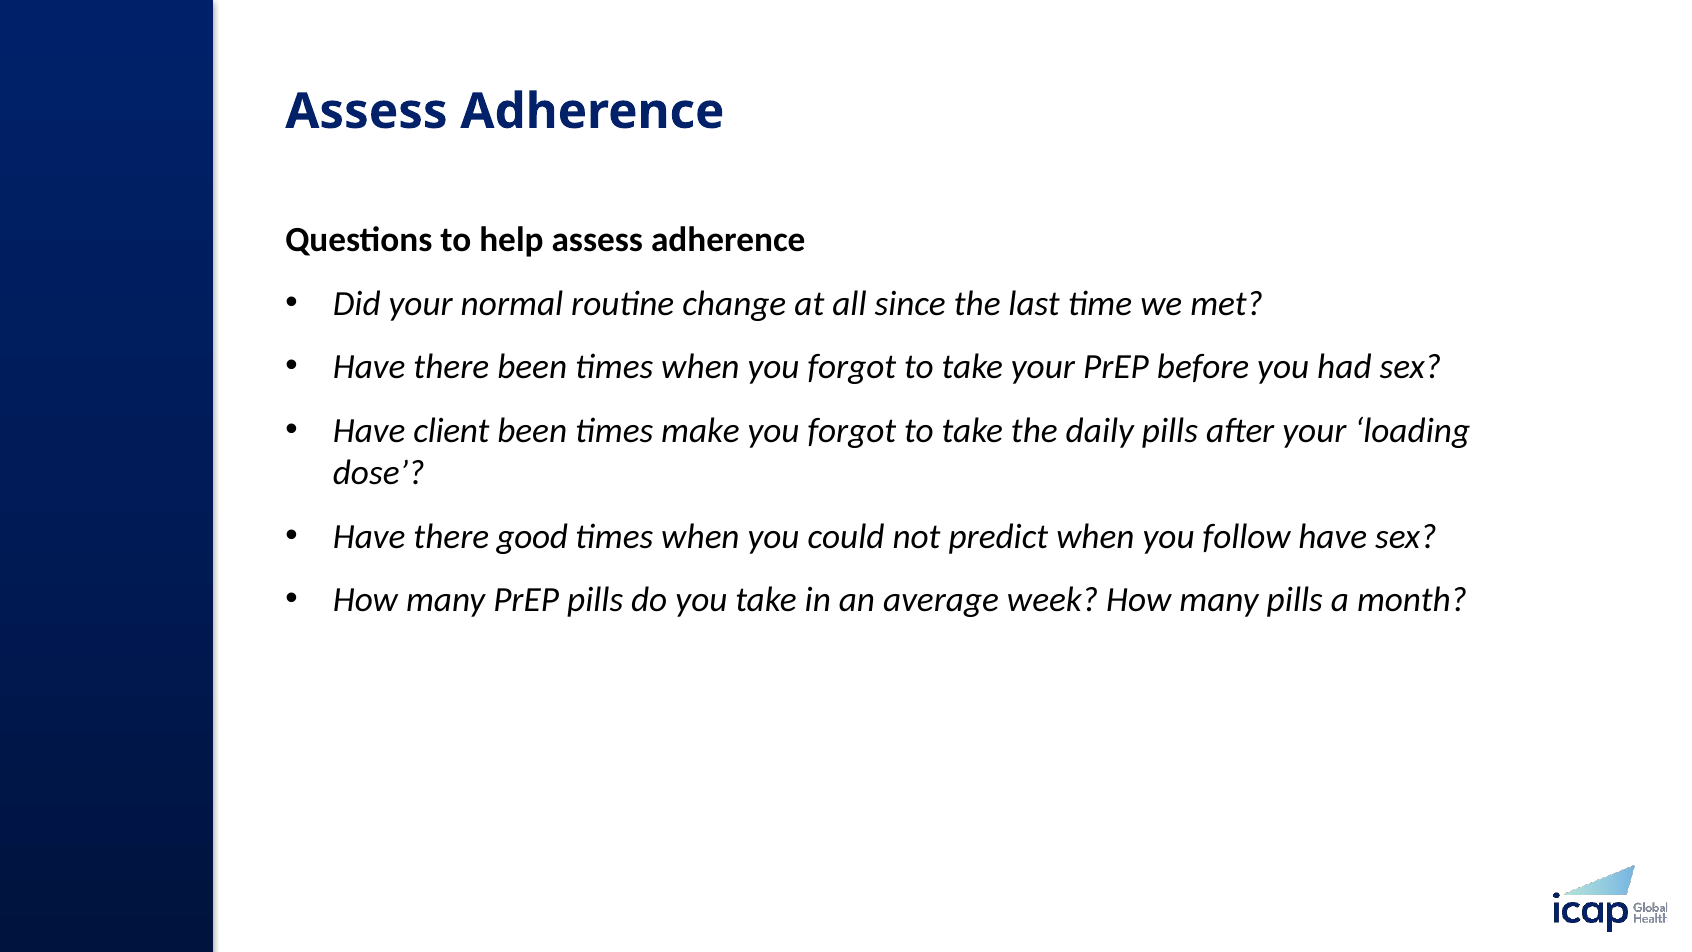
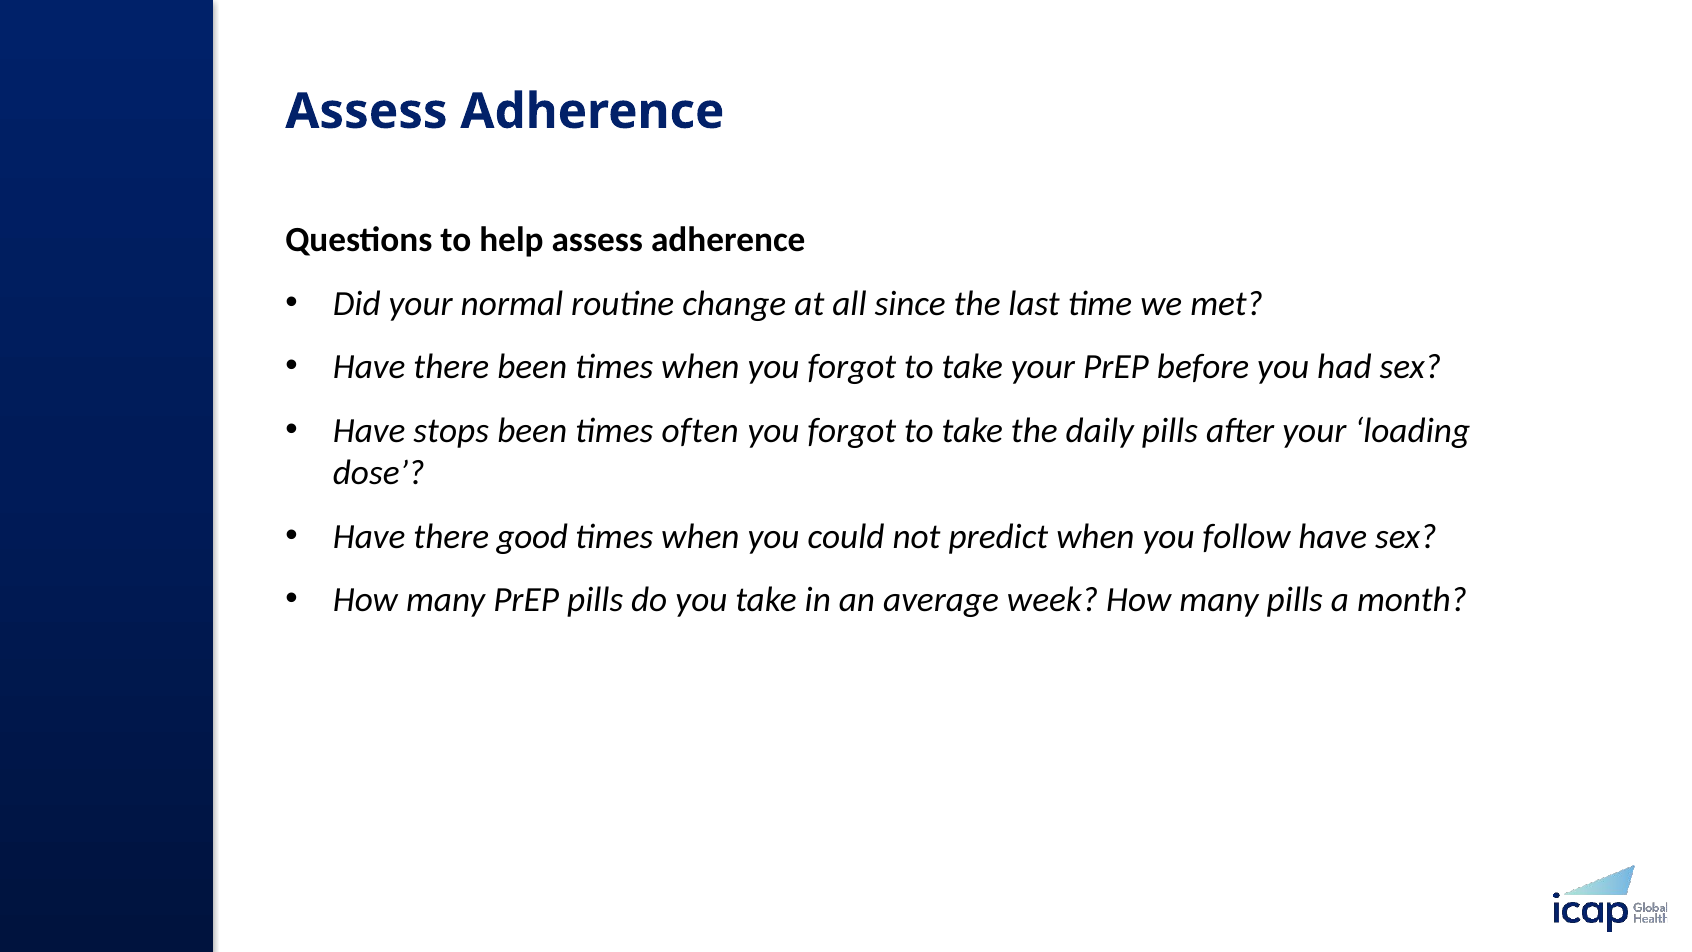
client: client -> stops (451, 430)
make: make -> often (700, 430)
